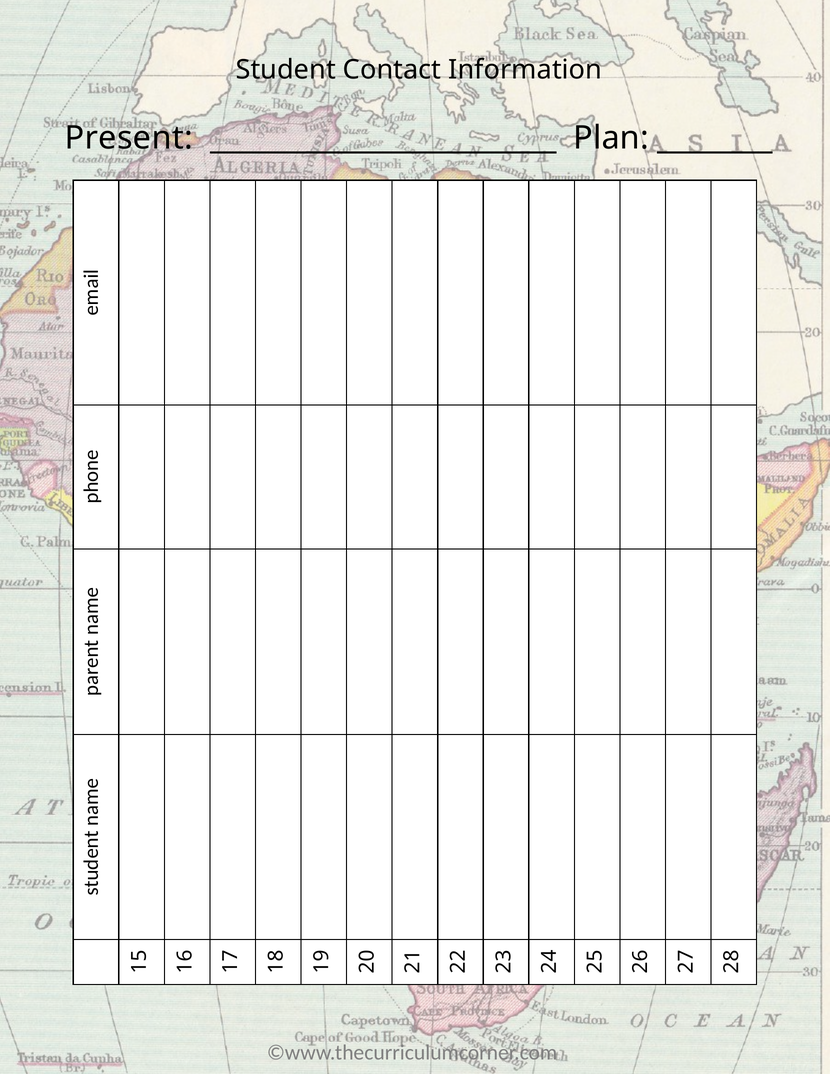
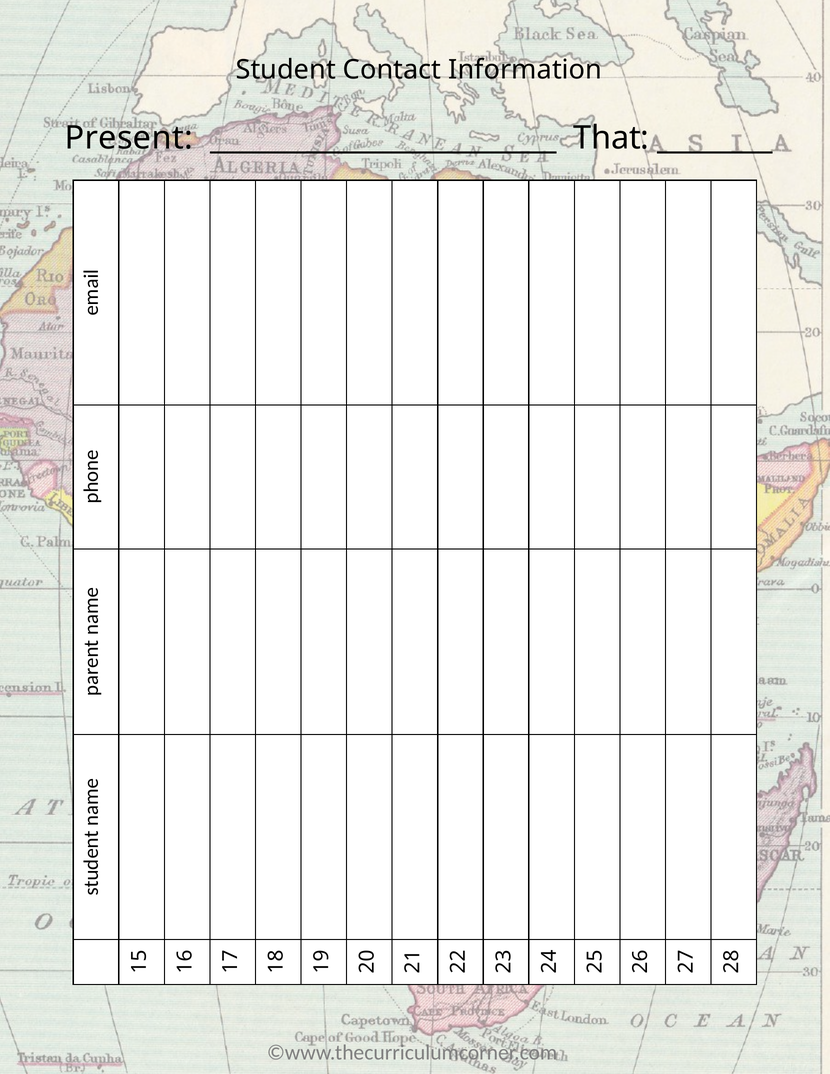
Plan: Plan -> That (611, 138)
